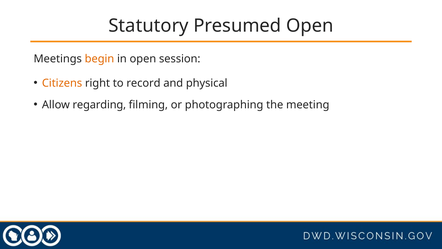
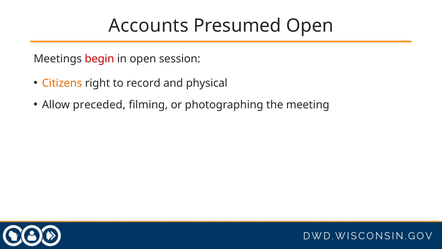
Statutory: Statutory -> Accounts (149, 26)
begin colour: orange -> red (99, 59)
regarding: regarding -> preceded (99, 105)
